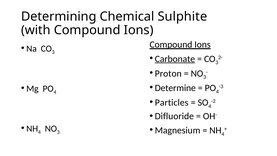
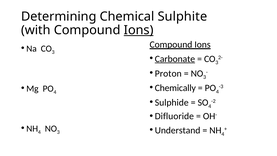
Ions underline: none -> present (139, 30)
Determine: Determine -> Chemically (175, 88)
Particles: Particles -> Sulphide (172, 102)
Magnesium: Magnesium -> Understand (178, 130)
